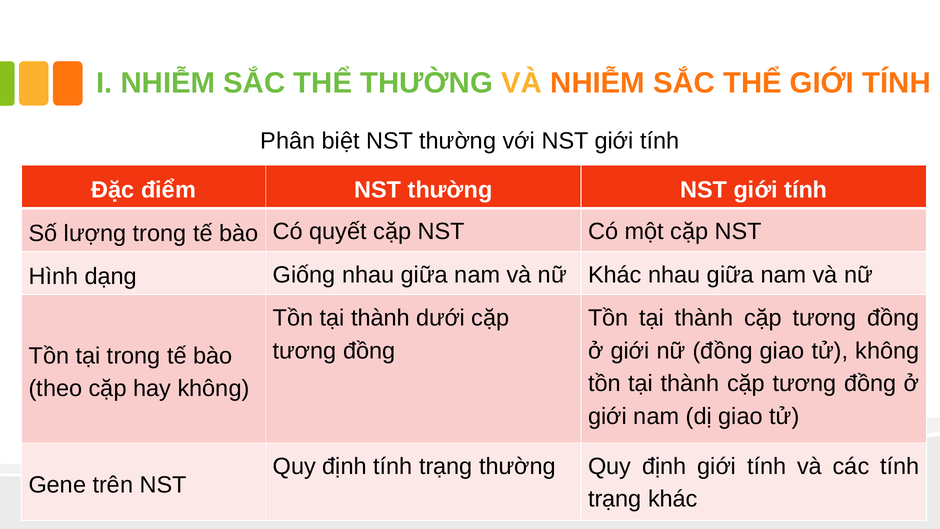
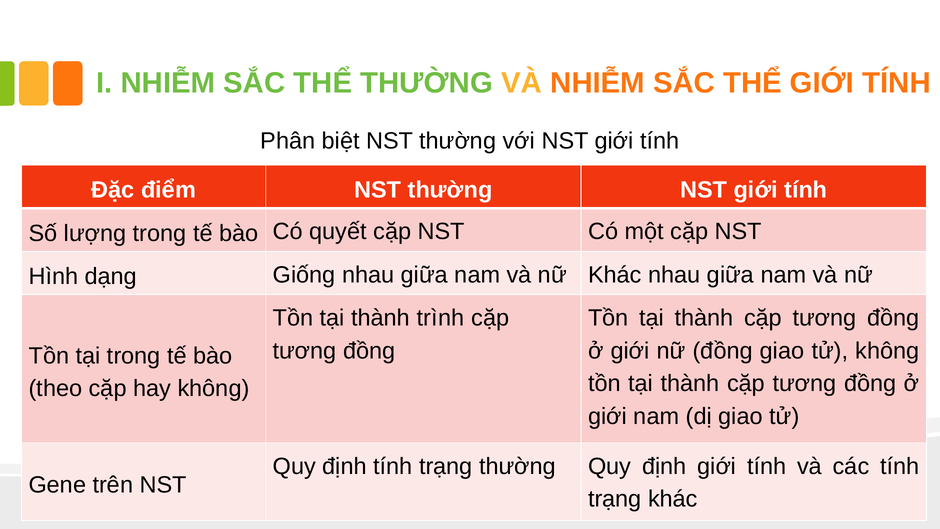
dưới: dưới -> trình (440, 318)
